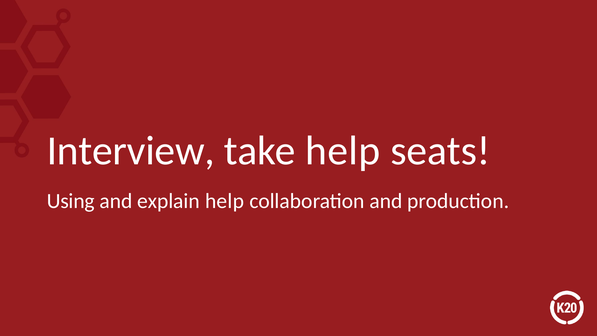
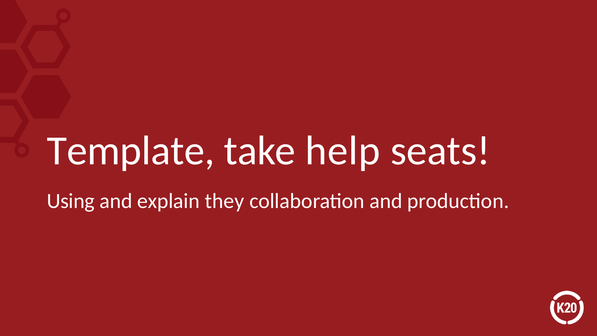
Interview: Interview -> Template (131, 151)
explain help: help -> they (225, 201)
